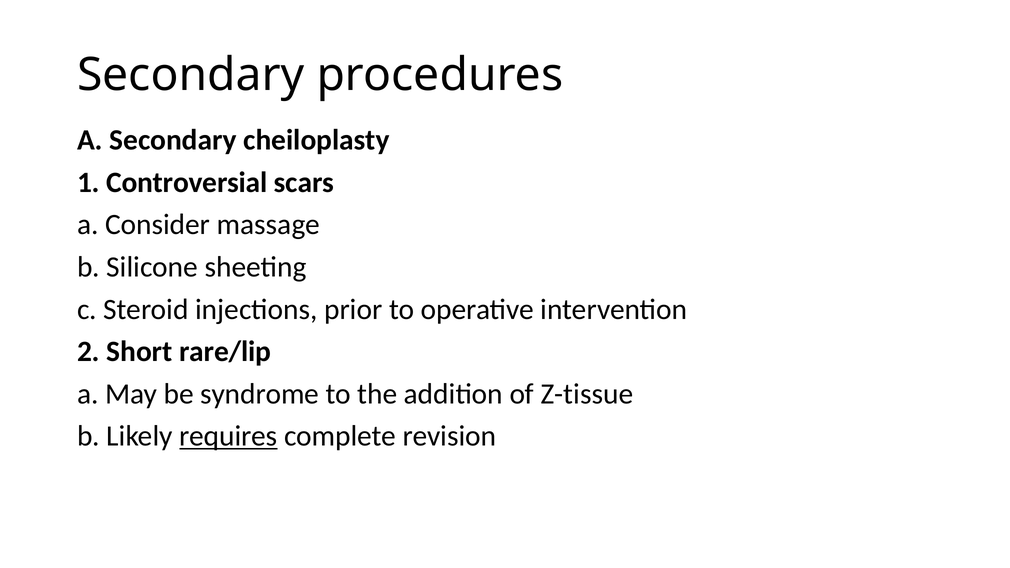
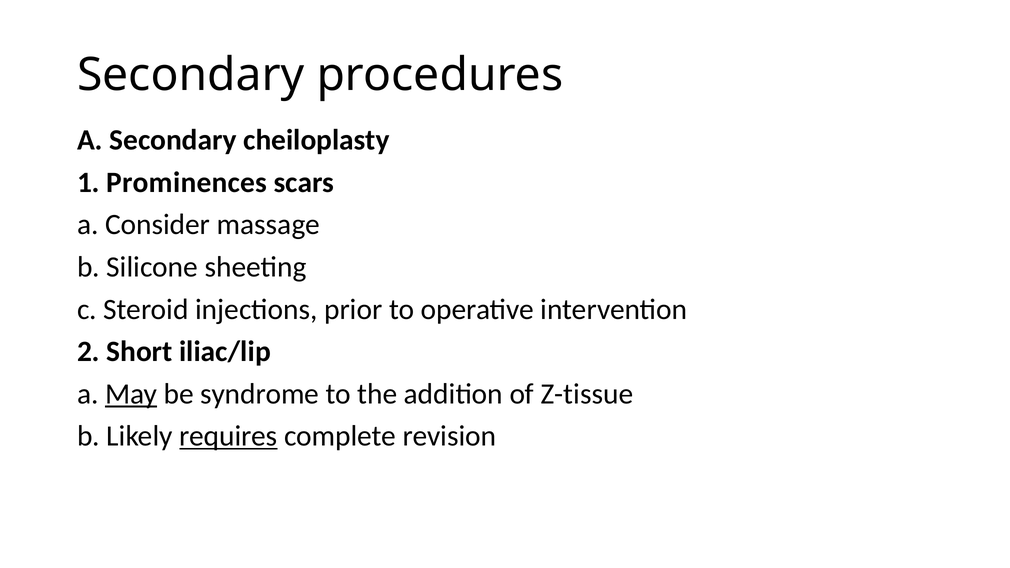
Controversial: Controversial -> Prominences (187, 183)
rare/lip: rare/lip -> iliac/lip (225, 352)
May underline: none -> present (131, 394)
